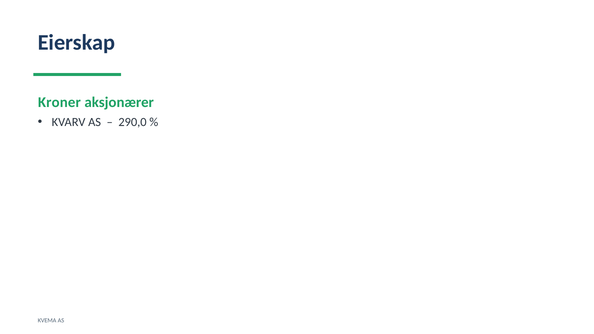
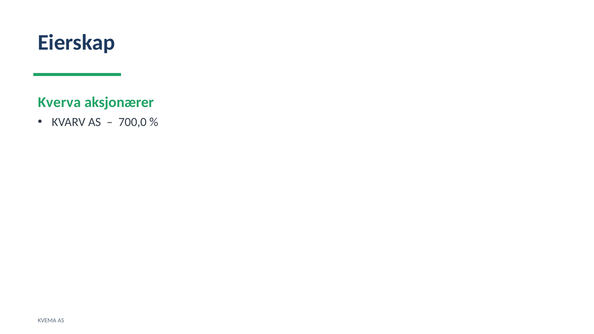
Kroner: Kroner -> Kverva (59, 102)
290,0: 290,0 -> 700,0 (132, 122)
